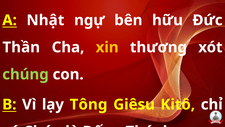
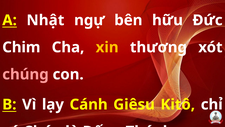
Thần: Thần -> Chim (21, 47)
chúng colour: light green -> pink (25, 74)
Tông: Tông -> Cánh (89, 104)
